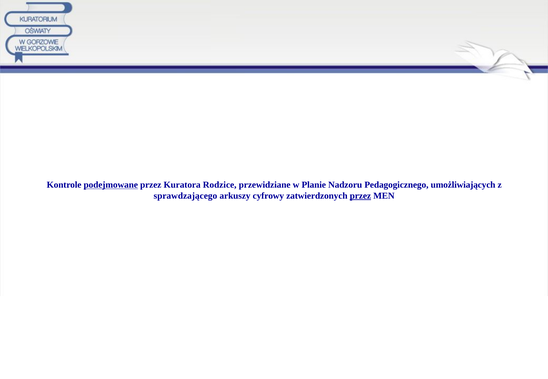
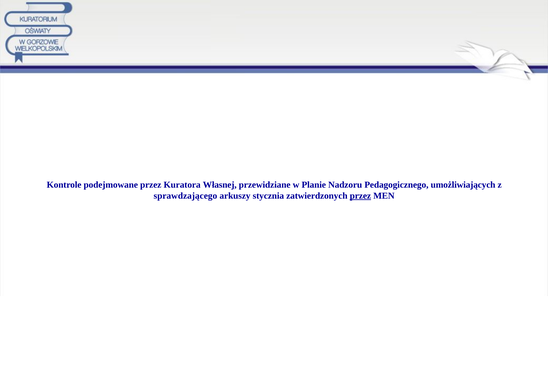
podejmowane underline: present -> none (111, 185)
Rodzice: Rodzice -> Własnej (220, 185)
cyfrowy: cyfrowy -> stycznia (268, 196)
